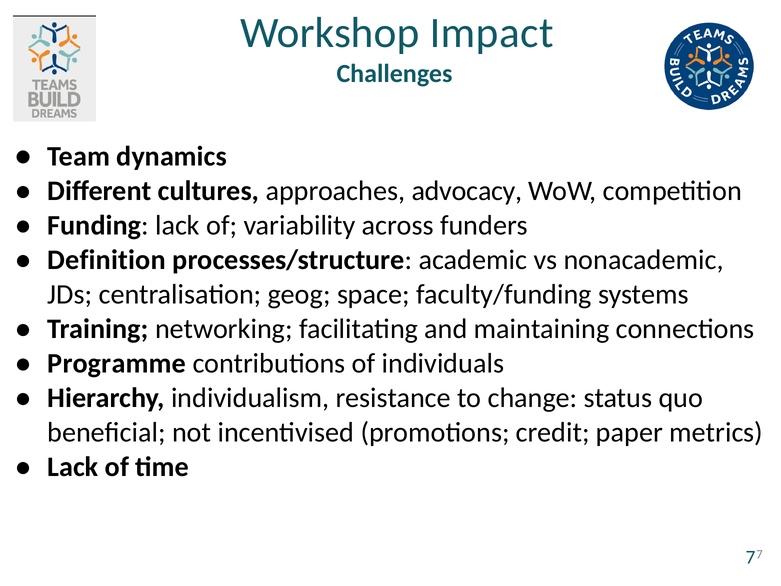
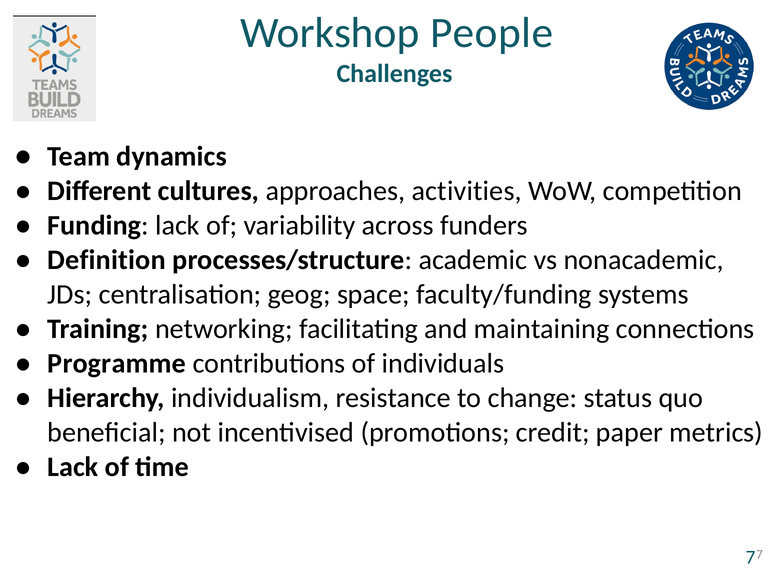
Impact: Impact -> People (492, 33)
advocacy: advocacy -> activities (467, 191)
